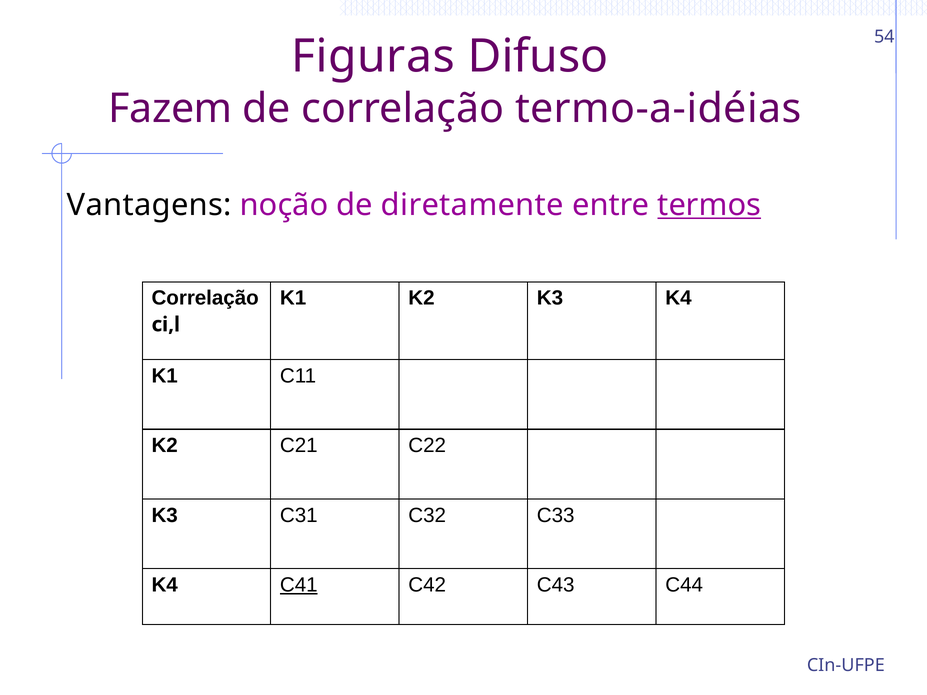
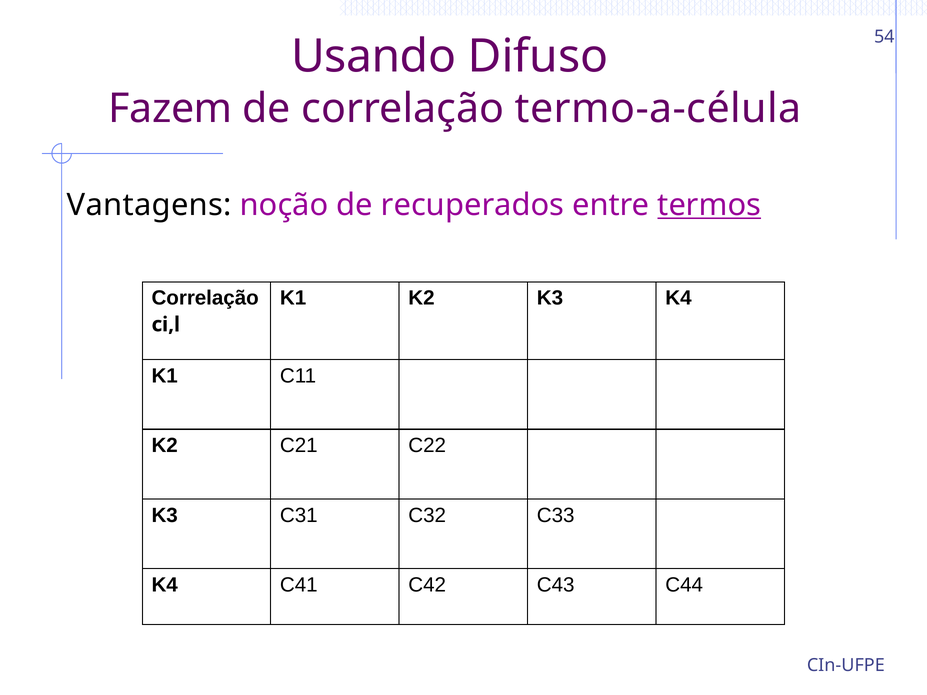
Figuras: Figuras -> Usando (374, 56)
termo-a-idéias: termo-a-idéias -> termo-a-célula (658, 109)
diretamente: diretamente -> recuperados (473, 205)
C41 underline: present -> none (299, 585)
